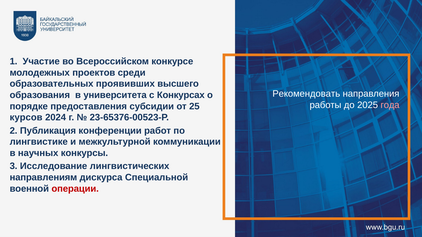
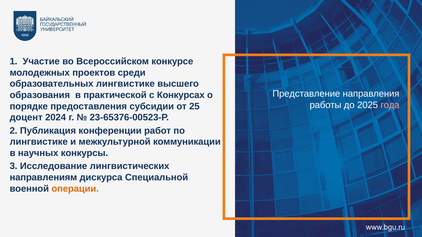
образовательных проявивших: проявивших -> лингвистике (125, 84)
Рекомендовать: Рекомендовать -> Представление (306, 94)
университета: университета -> практической (115, 95)
курсов: курсов -> доцент (26, 118)
операции colour: red -> orange (75, 189)
